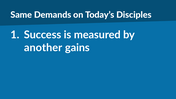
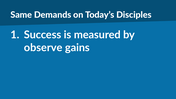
another: another -> observe (43, 48)
